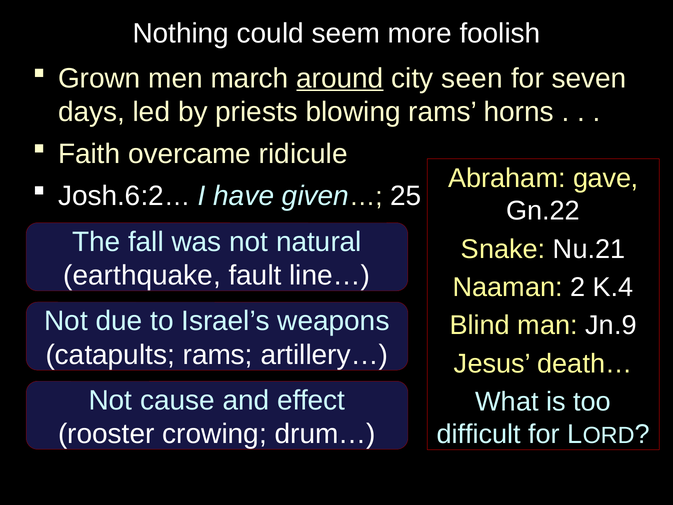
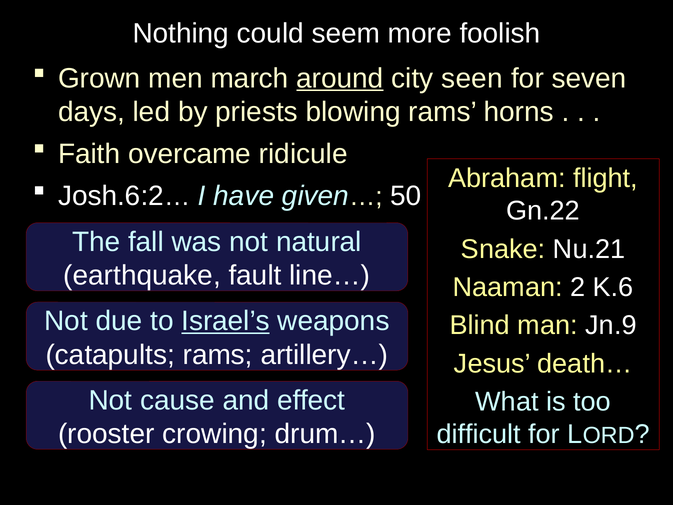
gave: gave -> flight (606, 178)
25: 25 -> 50 (406, 196)
K.4: K.4 -> K.6 (613, 287)
Israel’s underline: none -> present (226, 321)
